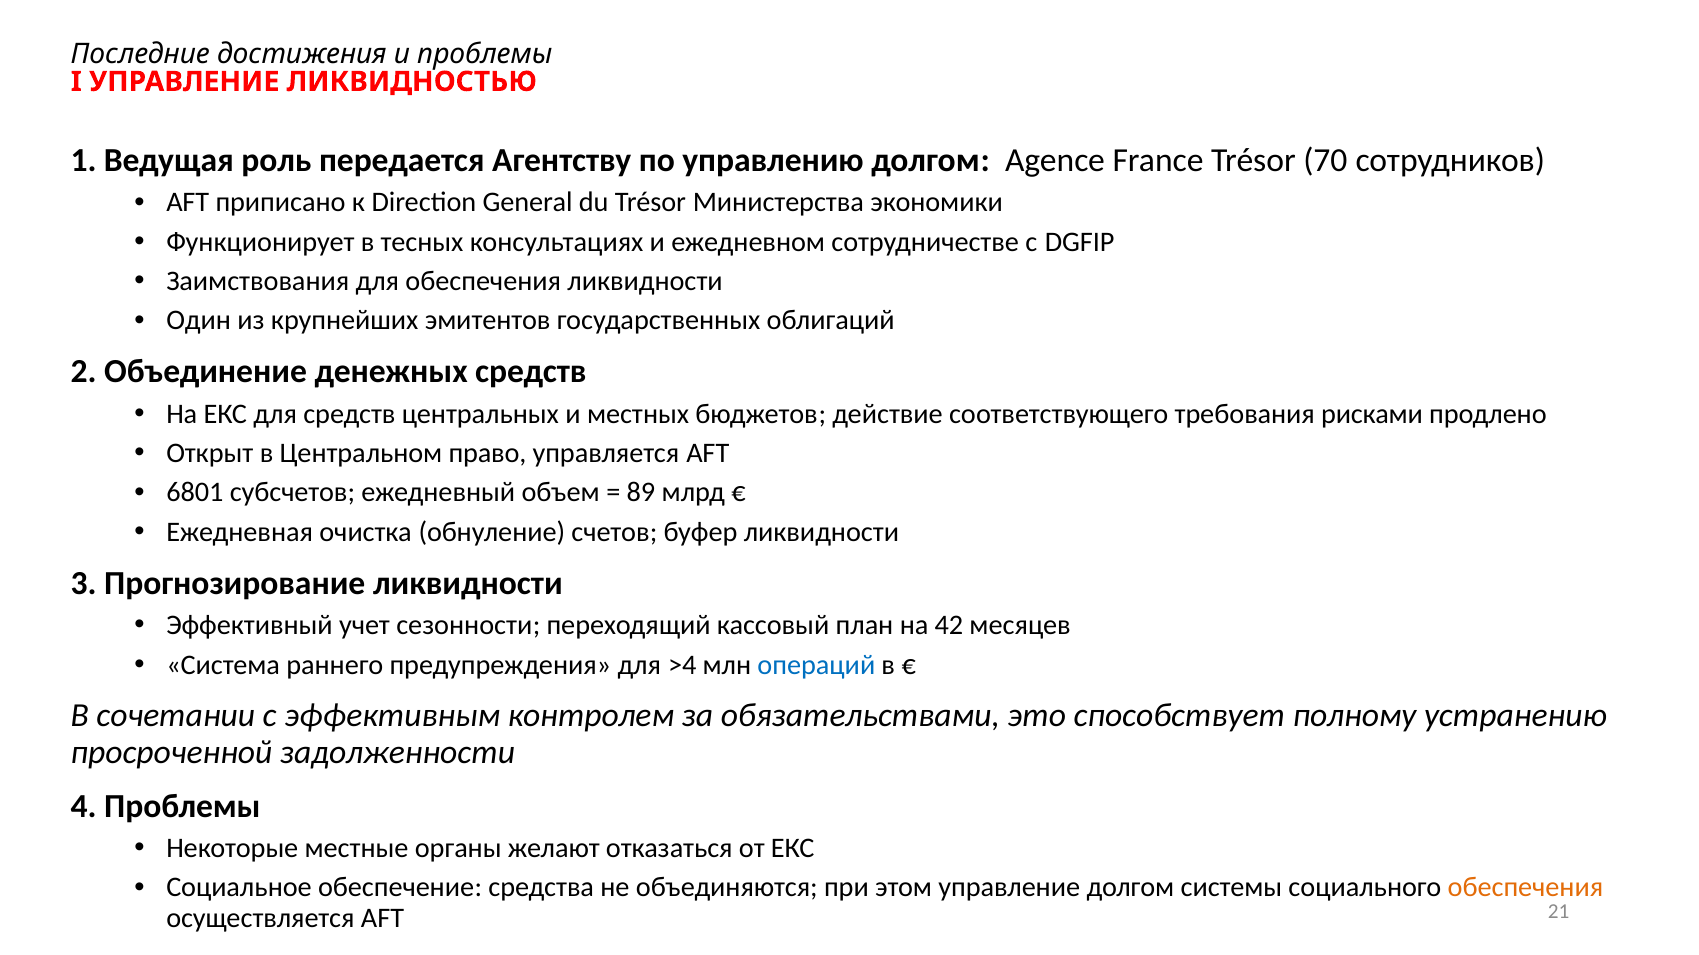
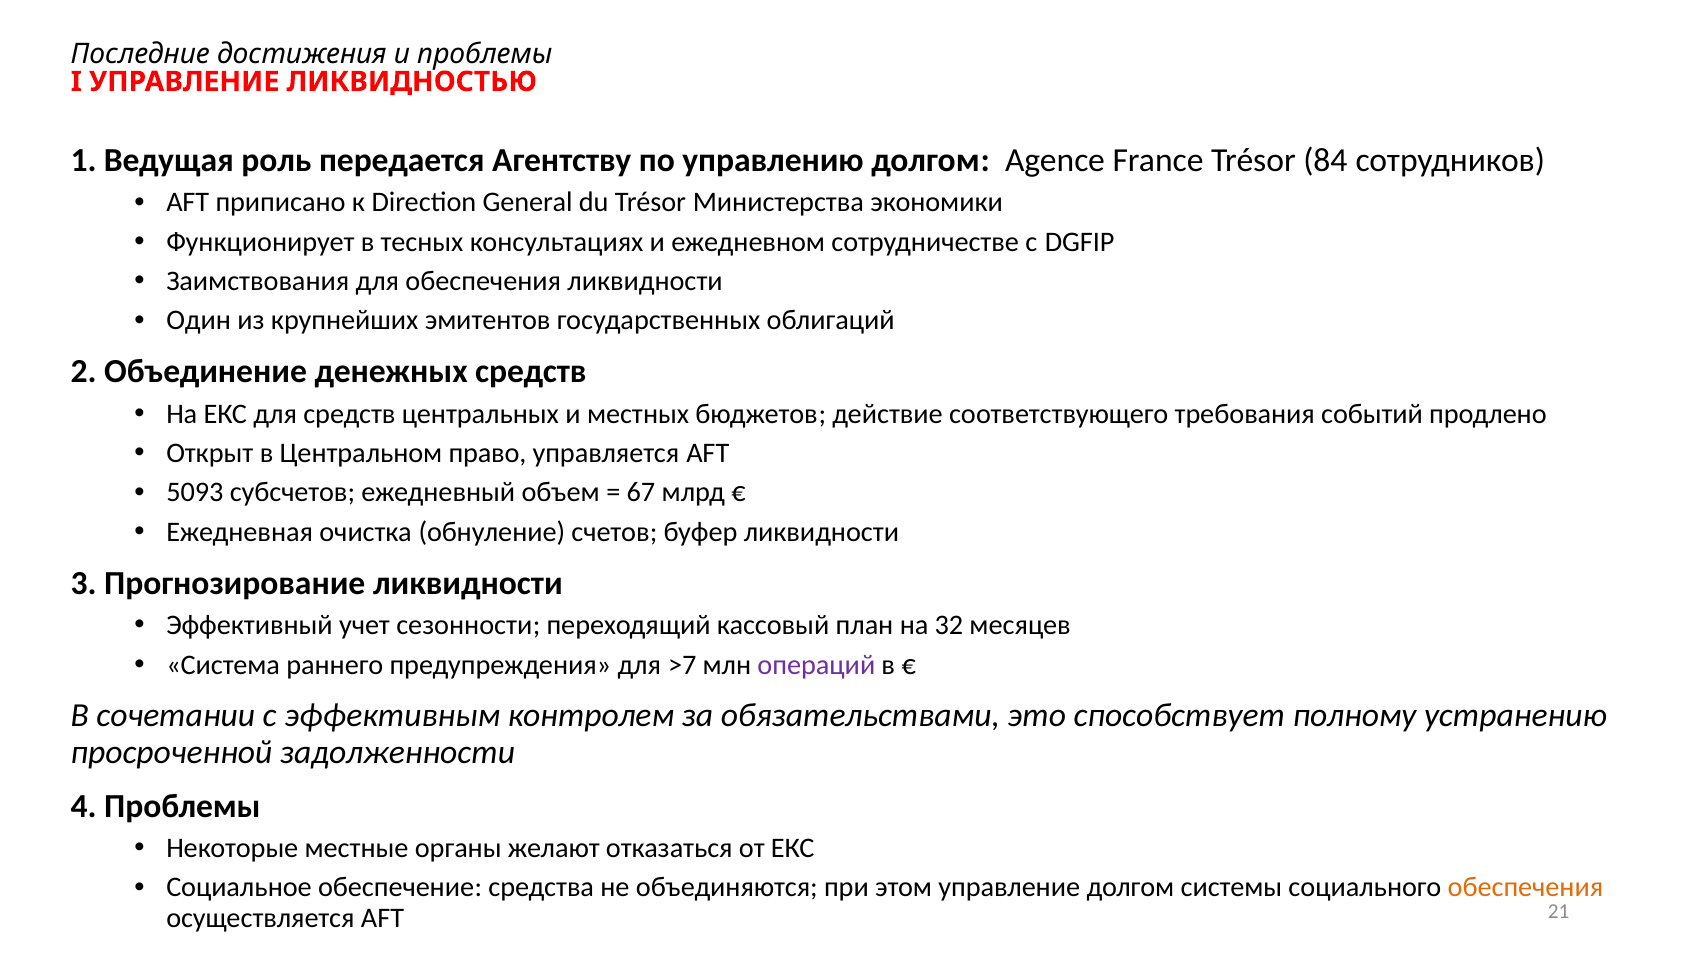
70: 70 -> 84 (1325, 160)
рисками: рисками -> событий (1372, 414)
6801: 6801 -> 5093 (195, 493)
89: 89 -> 67 (641, 493)
42: 42 -> 32 (949, 626)
>4: >4 -> >7 (682, 665)
операций colour: blue -> purple (816, 665)
